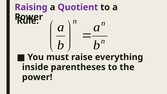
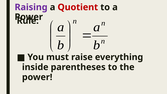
Quotient colour: purple -> red (78, 7)
